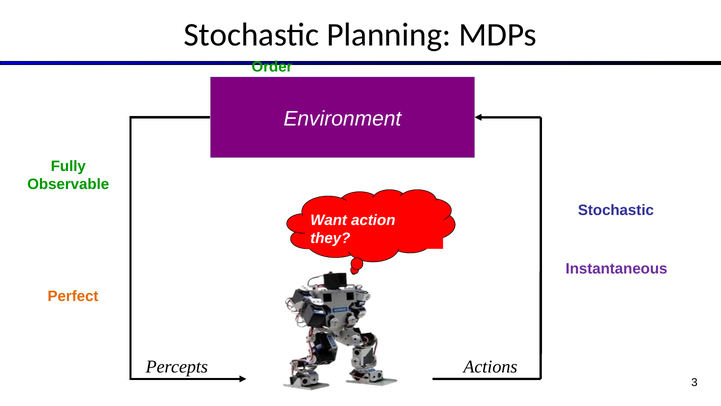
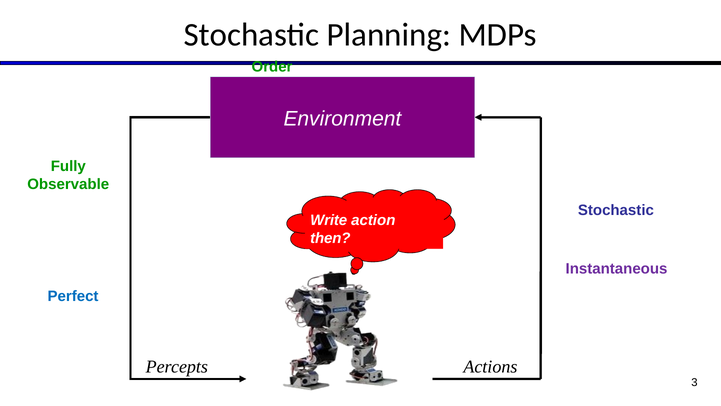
Want: Want -> Write (329, 220)
they: they -> then (330, 238)
Perfect colour: orange -> blue (73, 296)
